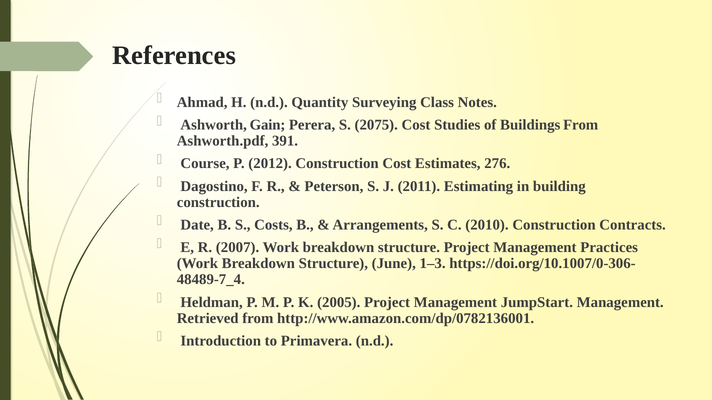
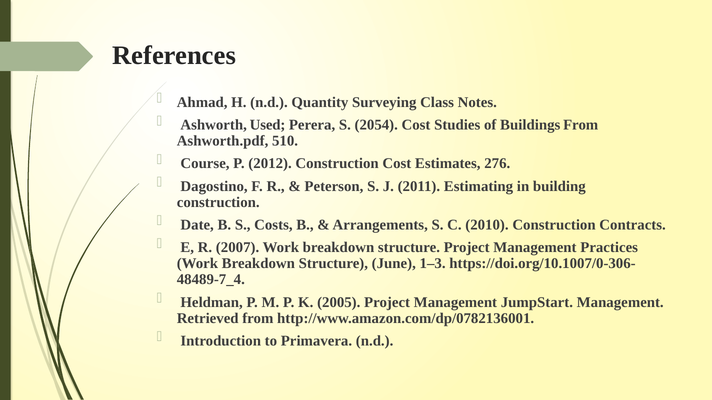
Gain: Gain -> Used (268, 125)
2075: 2075 -> 2054 (376, 125)
391: 391 -> 510 (285, 141)
